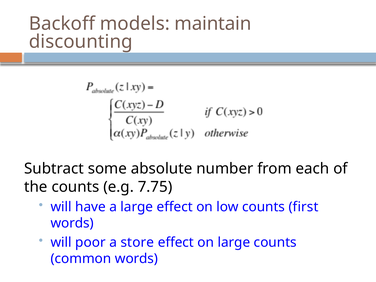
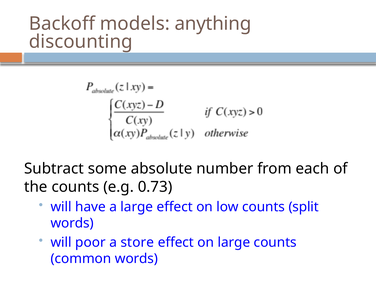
maintain: maintain -> anything (213, 24)
7.75: 7.75 -> 0.73 (155, 187)
first: first -> split (304, 207)
